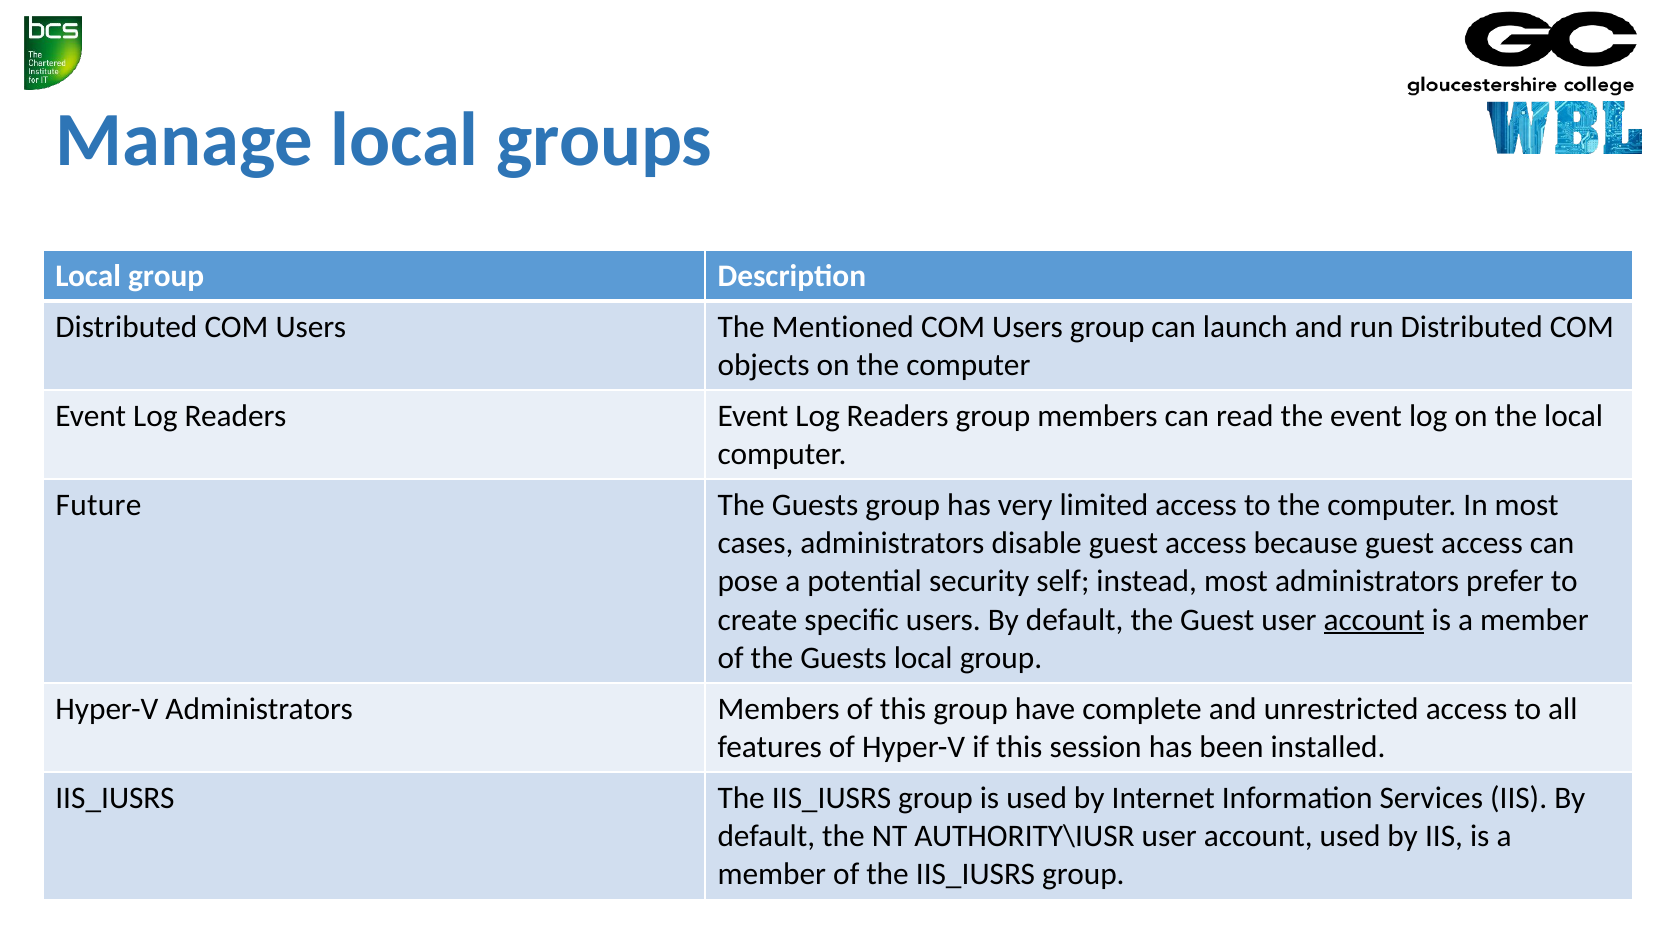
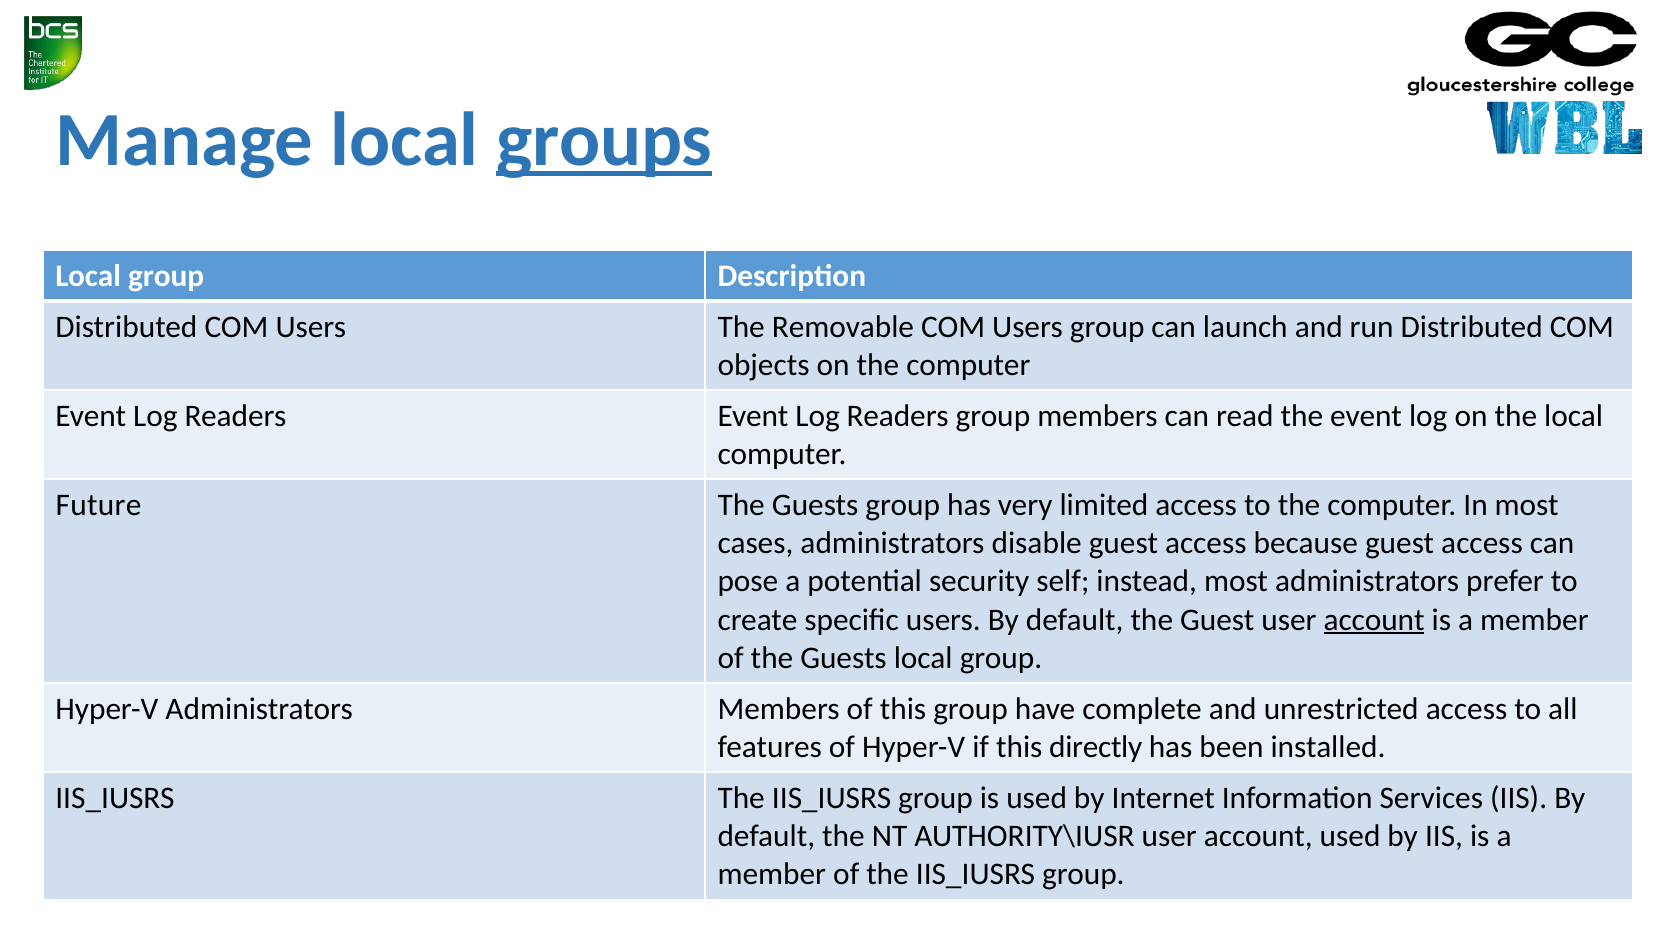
groups underline: none -> present (604, 140)
Mentioned: Mentioned -> Removable (843, 327)
session: session -> directly (1096, 747)
